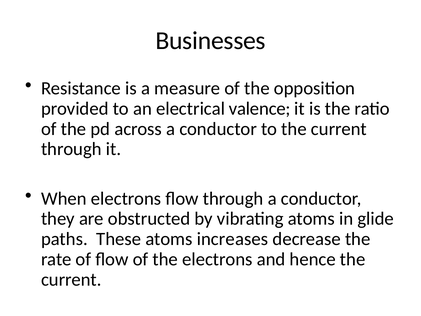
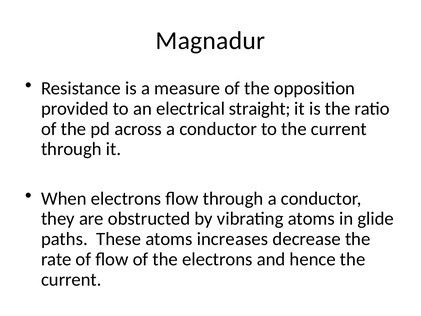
Businesses: Businesses -> Magnadur (210, 41)
valence: valence -> straight (260, 109)
